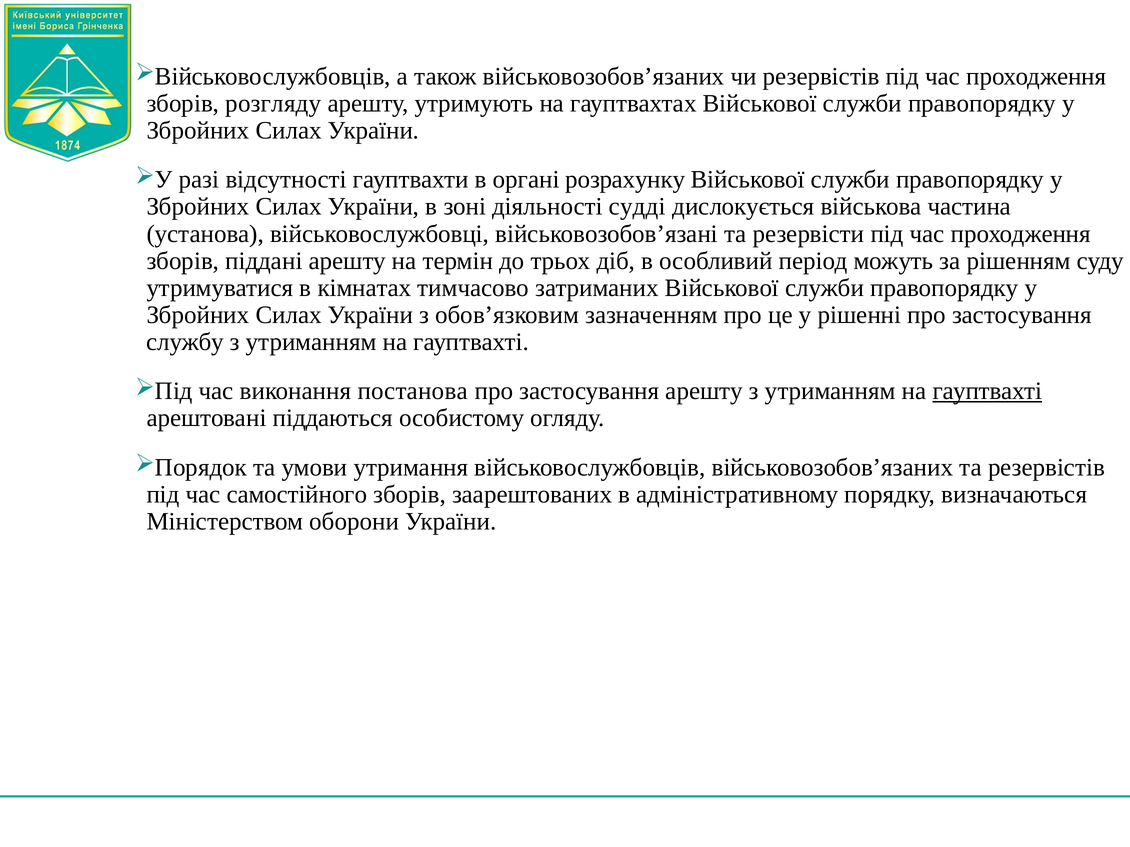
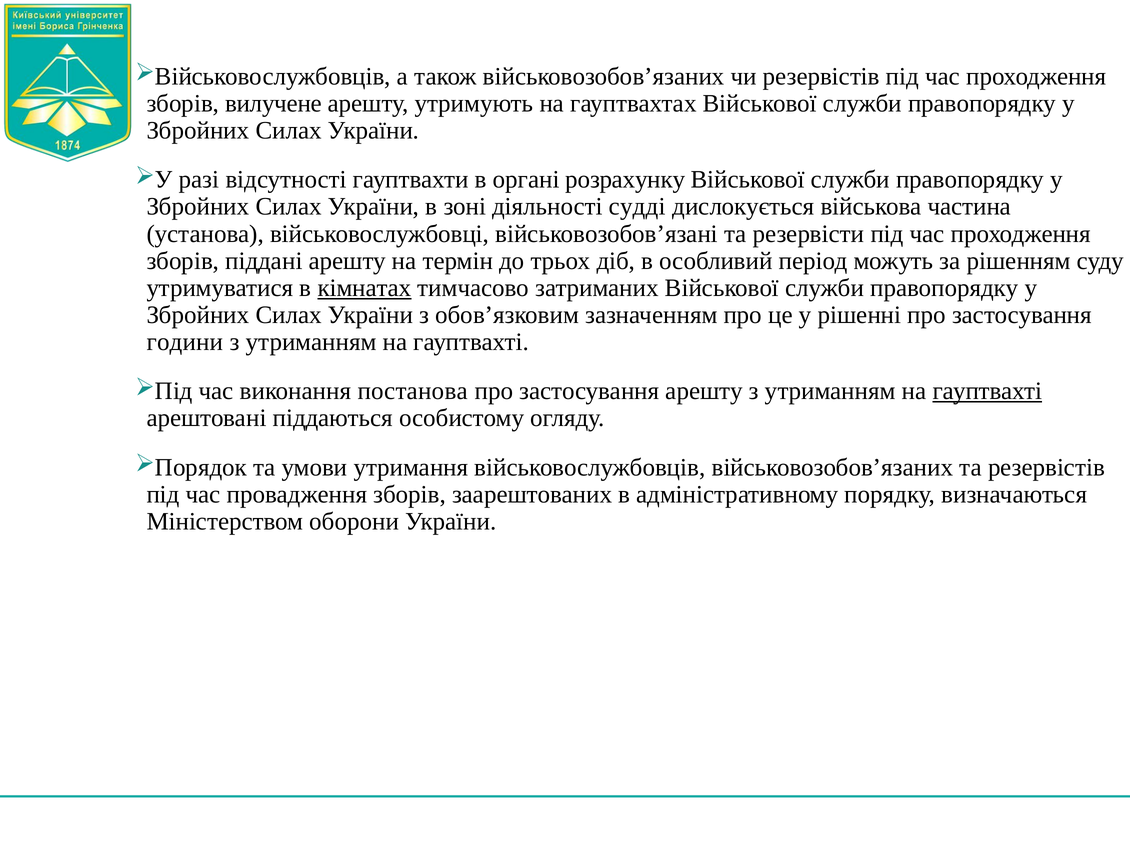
розгляду: розгляду -> вилучене (273, 104)
кімнатах underline: none -> present (365, 288)
службу: службу -> години (185, 342)
самостійного: самостійного -> провадження (297, 495)
